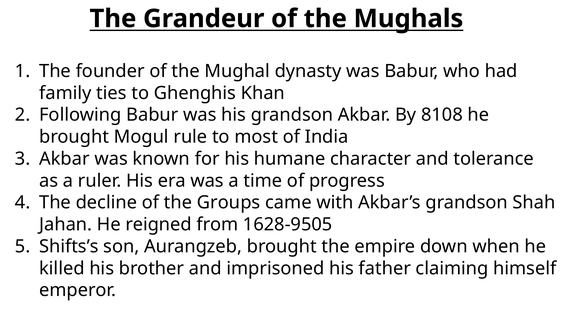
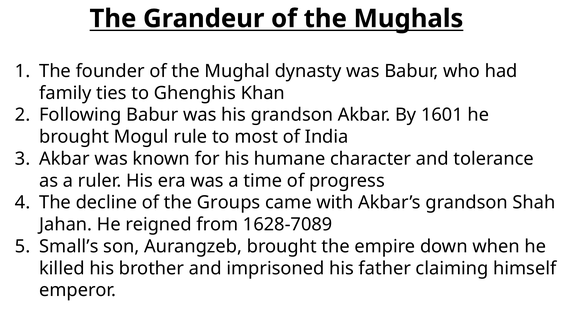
8108: 8108 -> 1601 (442, 115)
1628-9505: 1628-9505 -> 1628-7089 (288, 225)
Shifts’s: Shifts’s -> Small’s (69, 247)
